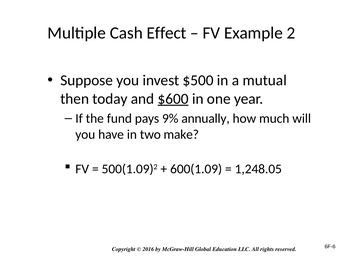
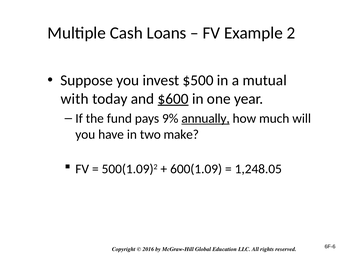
Effect: Effect -> Loans (167, 33)
then: then -> with (75, 99)
annually underline: none -> present (206, 119)
